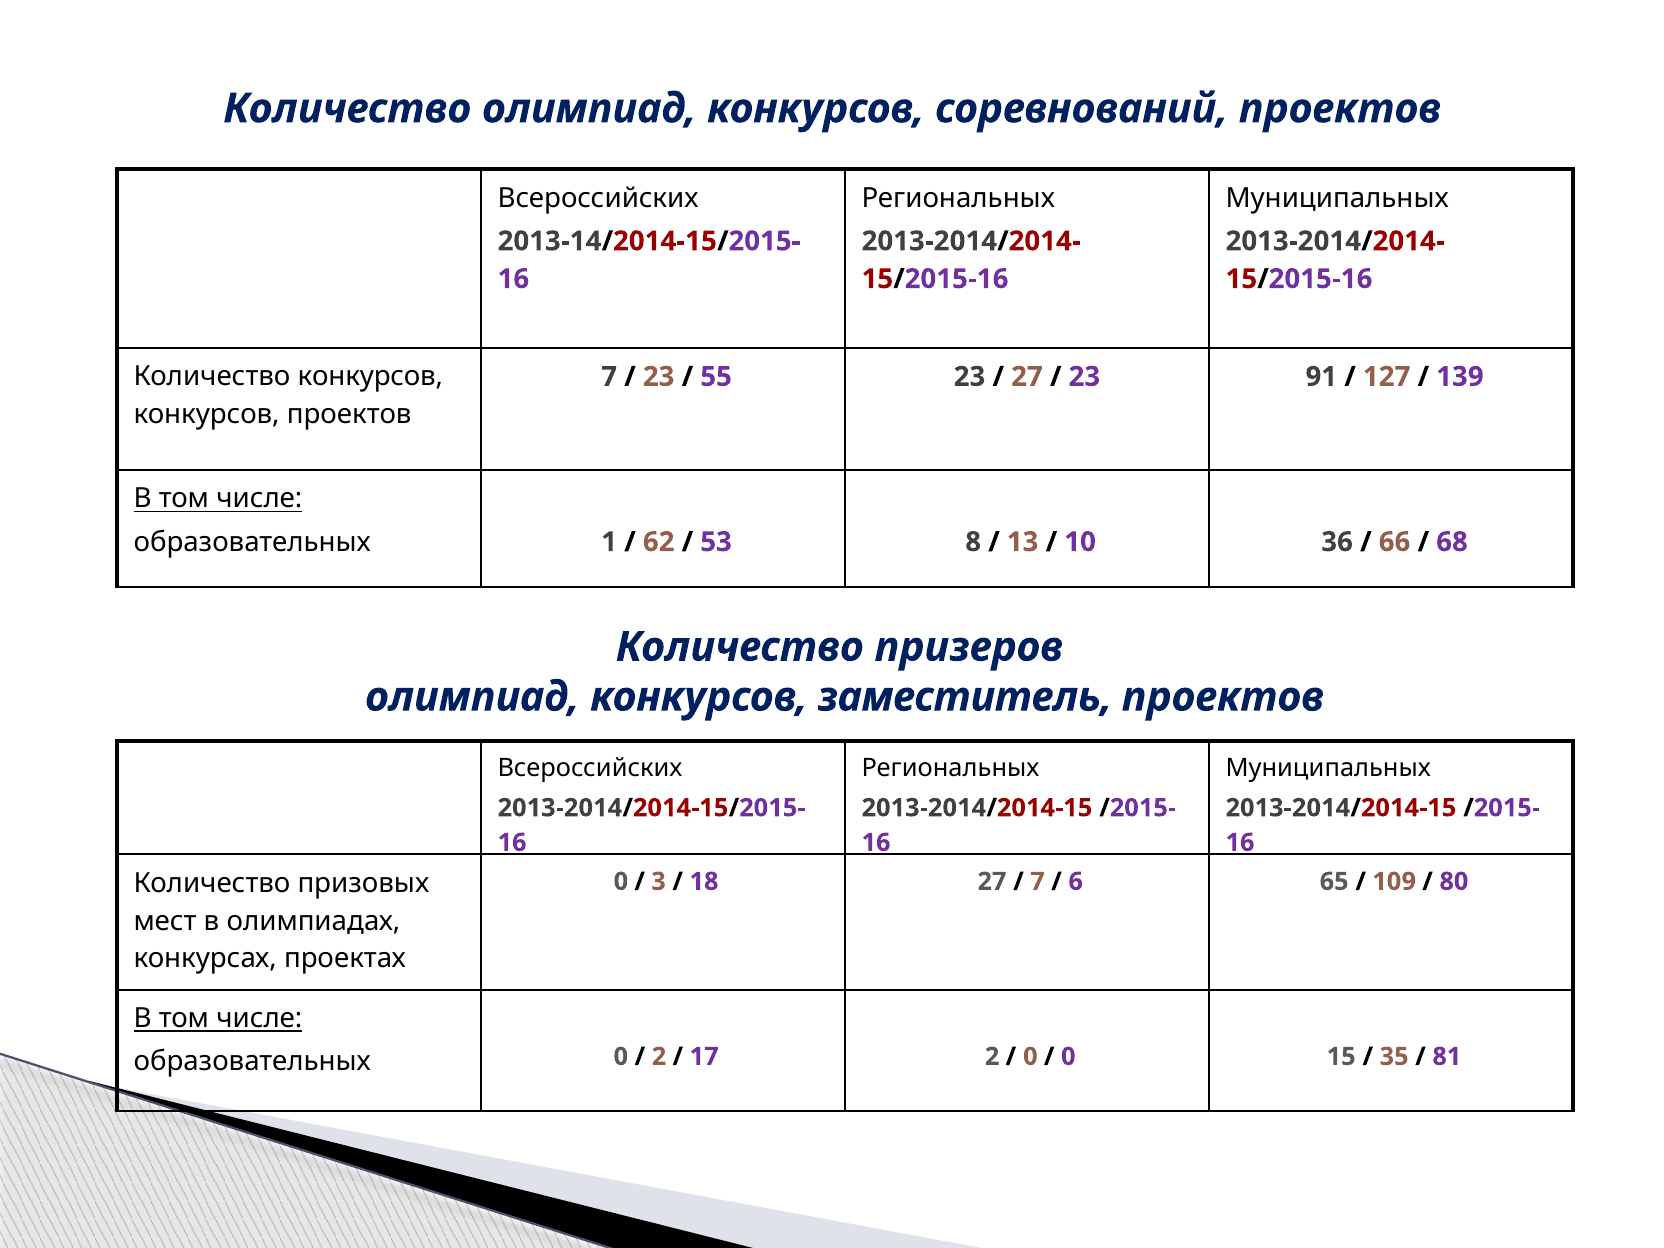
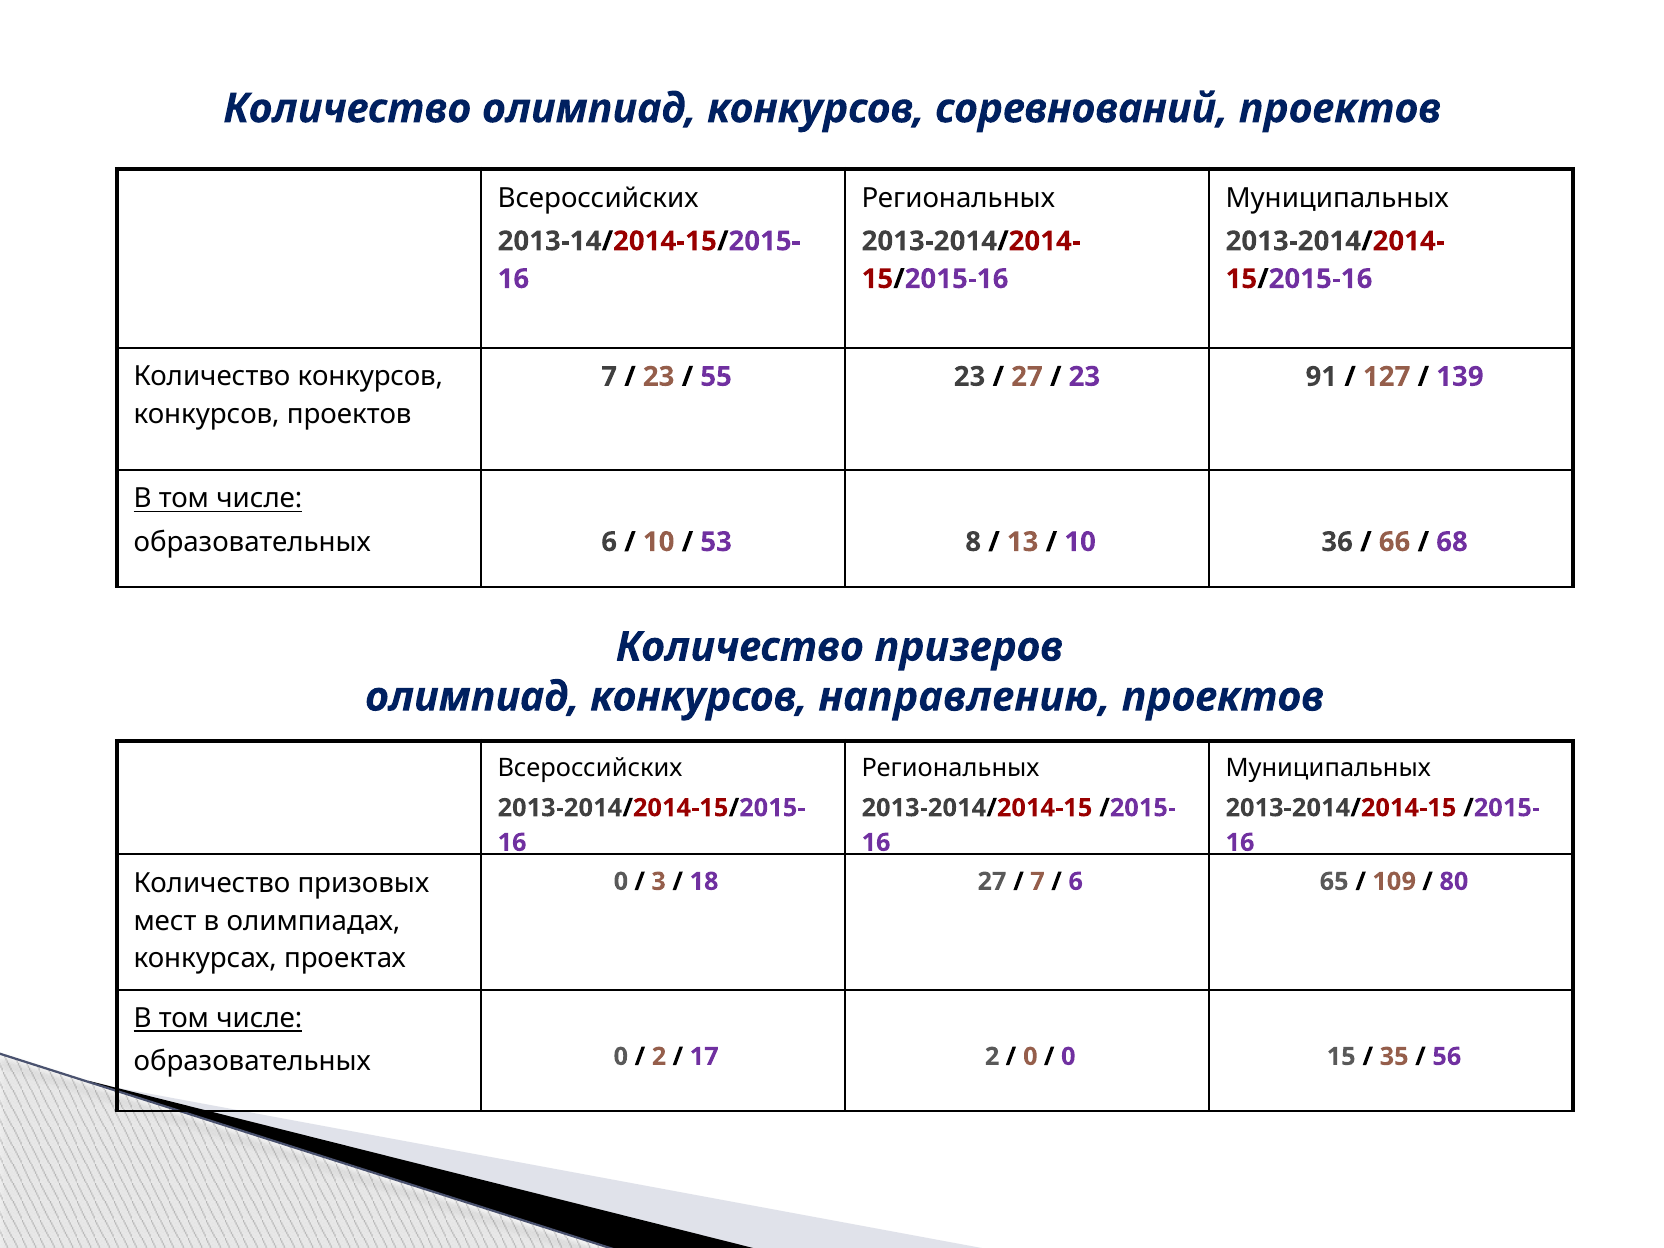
образовательных 1: 1 -> 6 (609, 542)
62: 62 -> 10 (659, 542)
заместитель: заместитель -> направлению (964, 697)
81: 81 -> 56 (1447, 1057)
